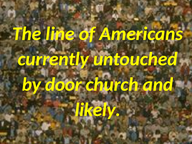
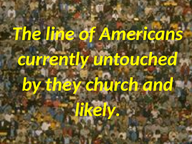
door: door -> they (63, 84)
